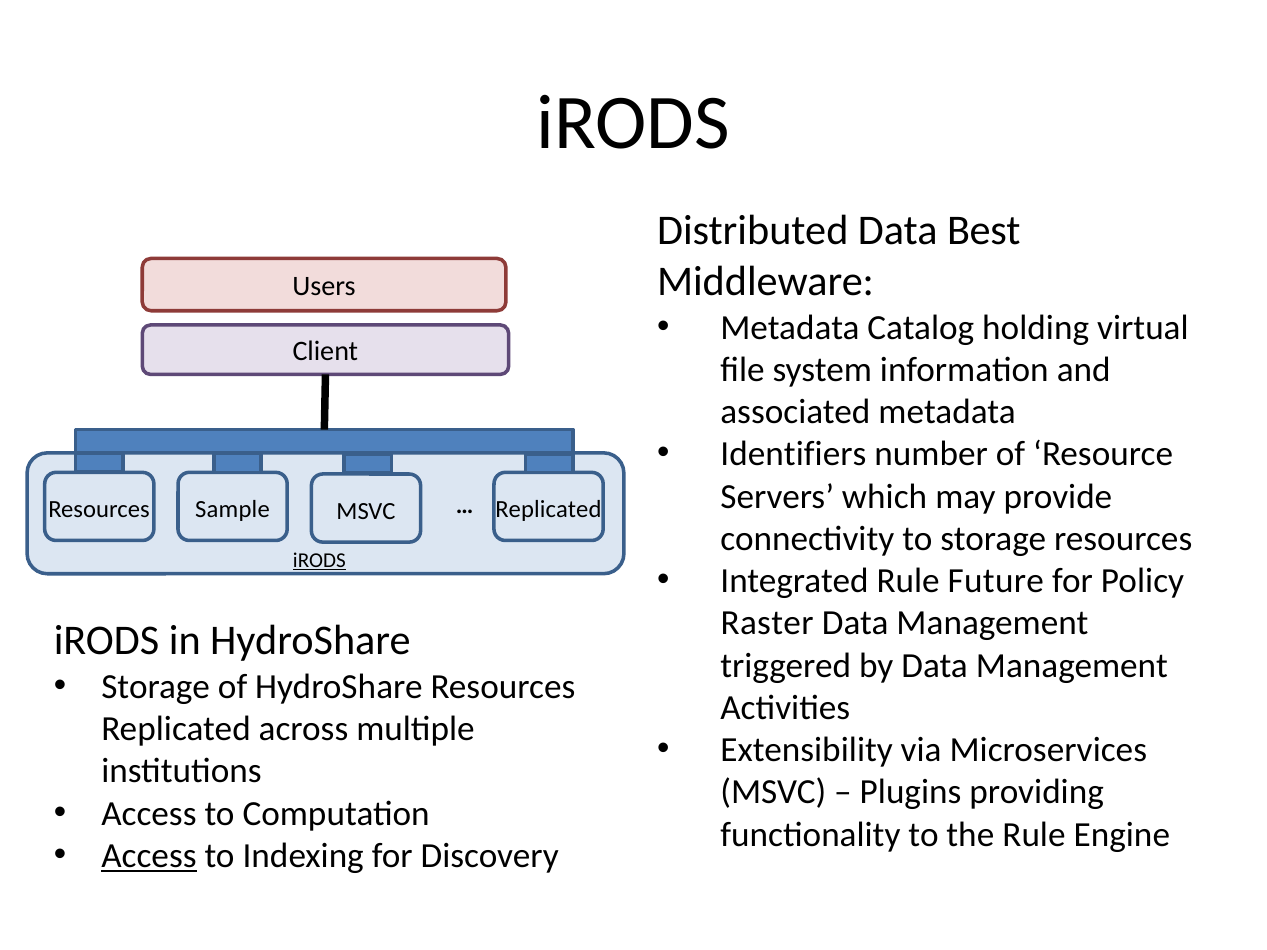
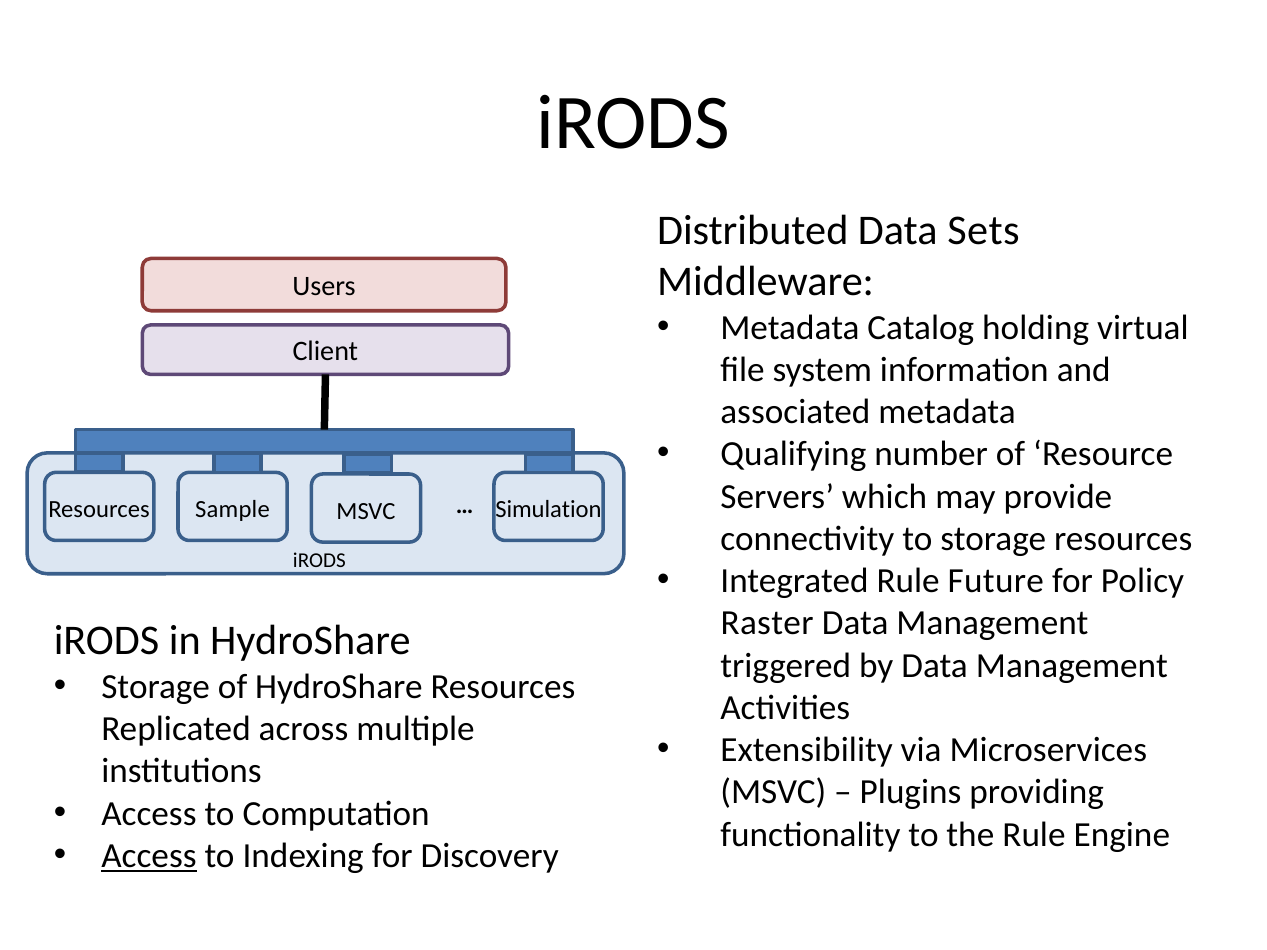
Best: Best -> Sets (983, 231)
Identifiers: Identifiers -> Qualifying (793, 454)
Replicated: Replicated -> Simulation (548, 510)
iRODS underline: present -> none (319, 560)
